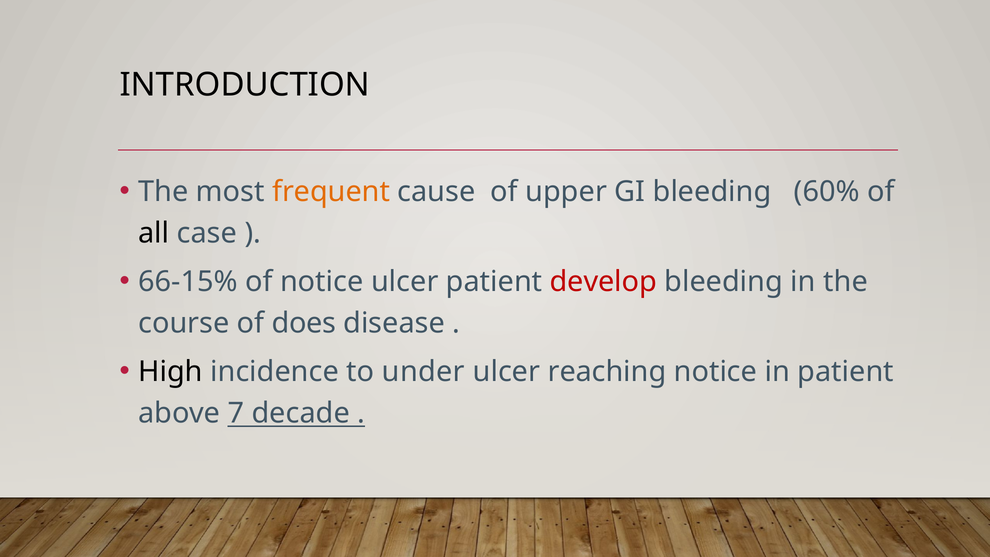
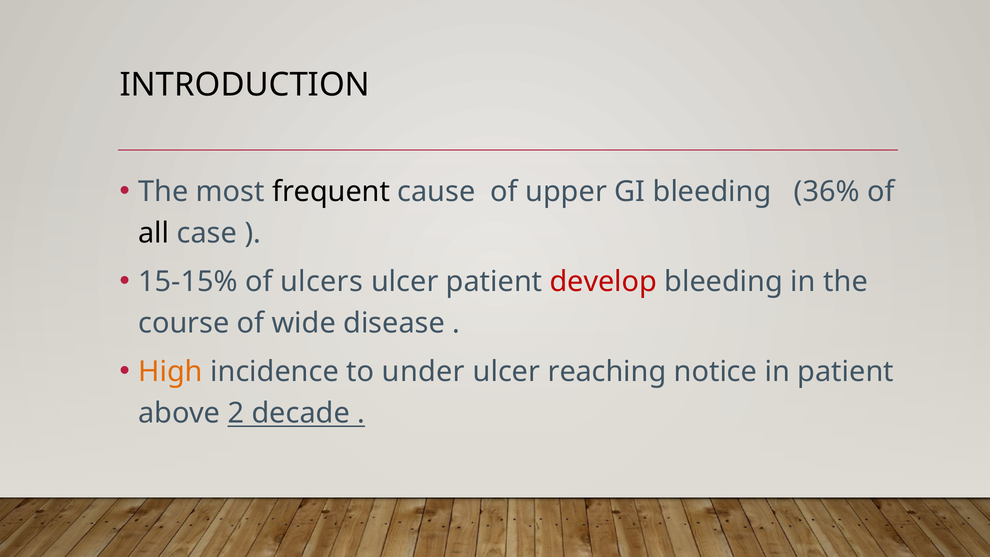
frequent colour: orange -> black (331, 192)
60%: 60% -> 36% (827, 192)
66-15%: 66-15% -> 15-15% (188, 282)
of notice: notice -> ulcers (322, 282)
does: does -> wide (304, 323)
High colour: black -> orange (171, 372)
7: 7 -> 2 (236, 413)
